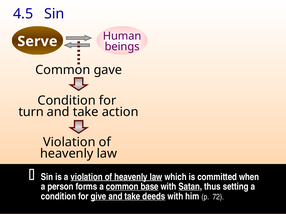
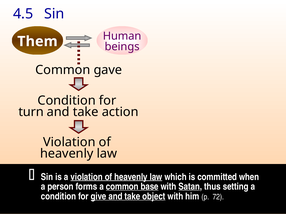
Serve: Serve -> Them (37, 41)
deeds: deeds -> object (154, 197)
